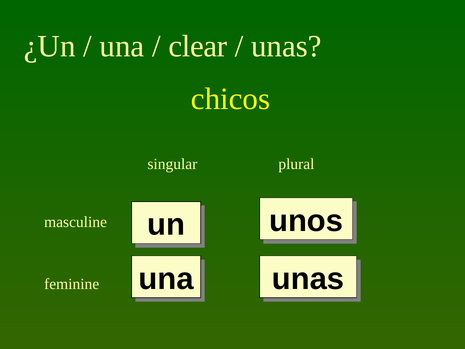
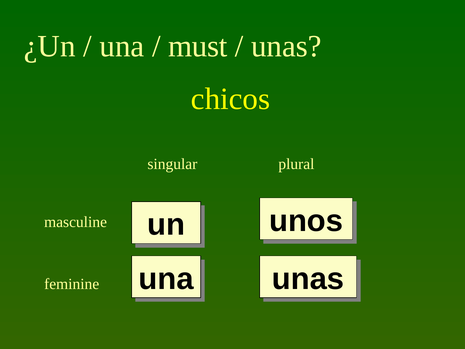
clear: clear -> must (198, 46)
